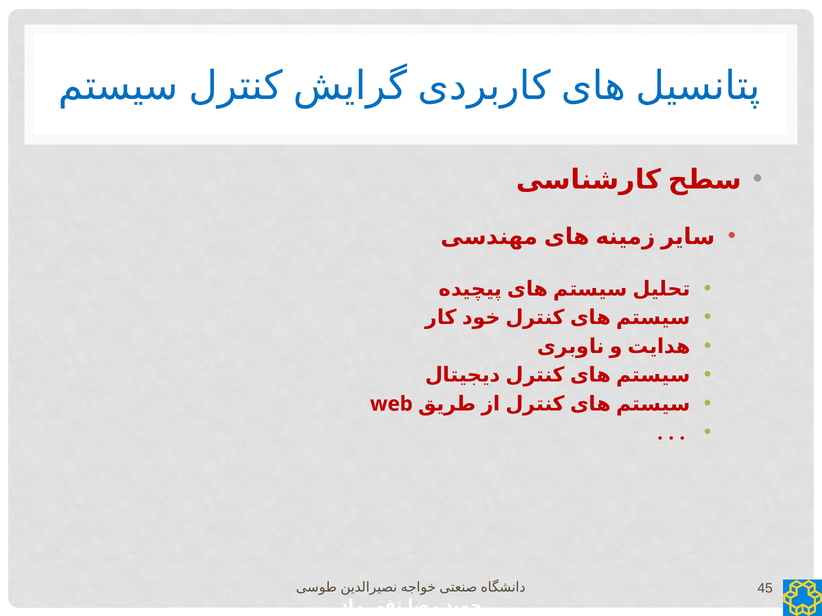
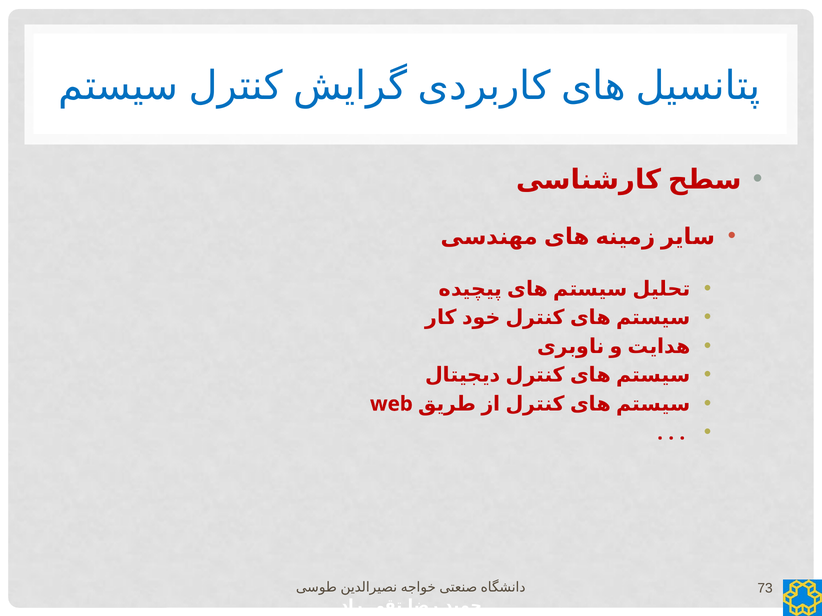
45: 45 -> 73 (765, 589)
